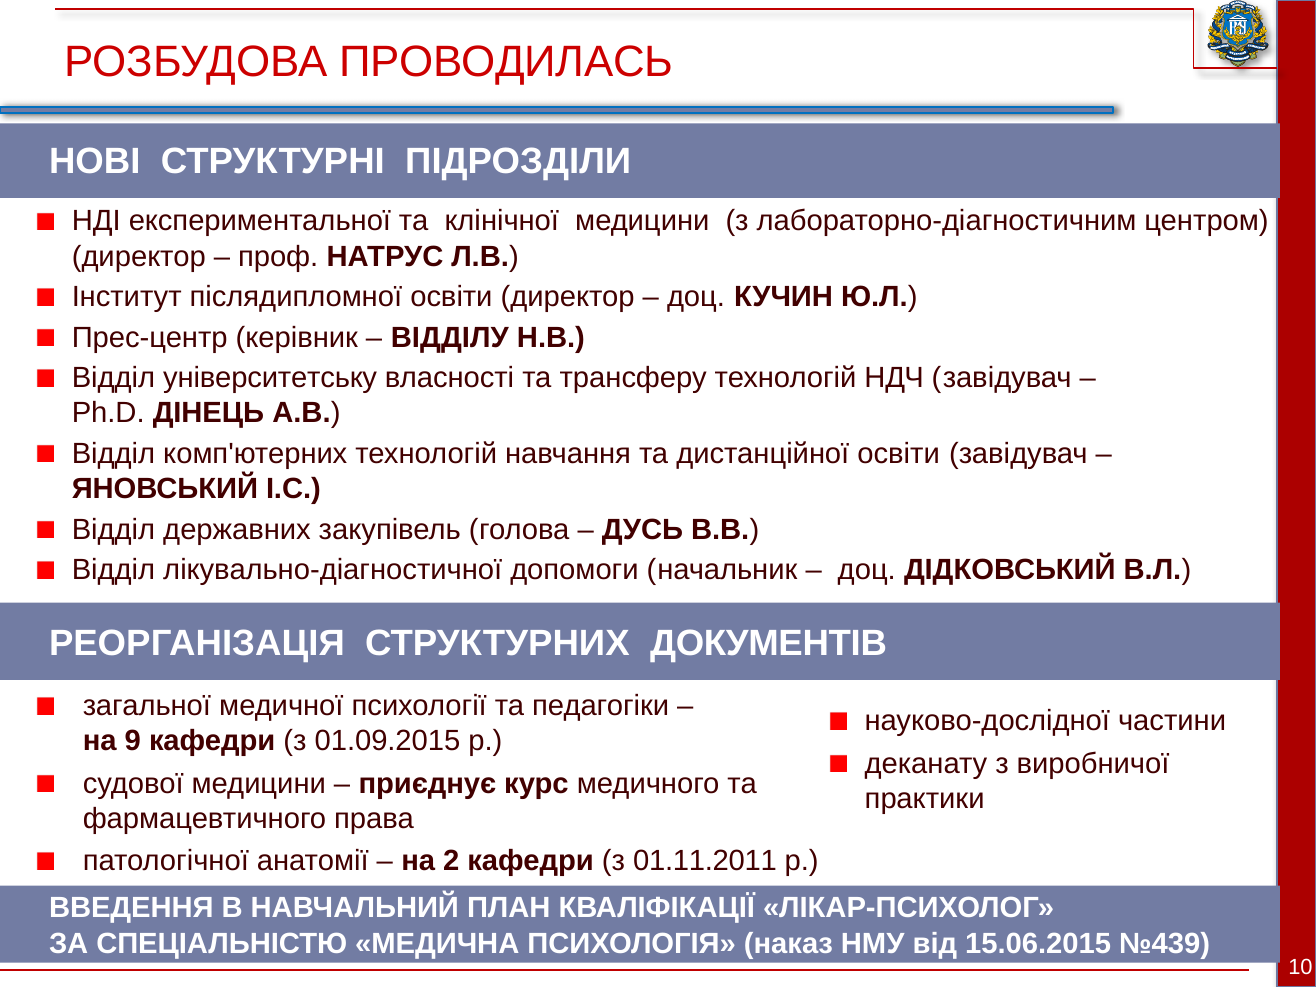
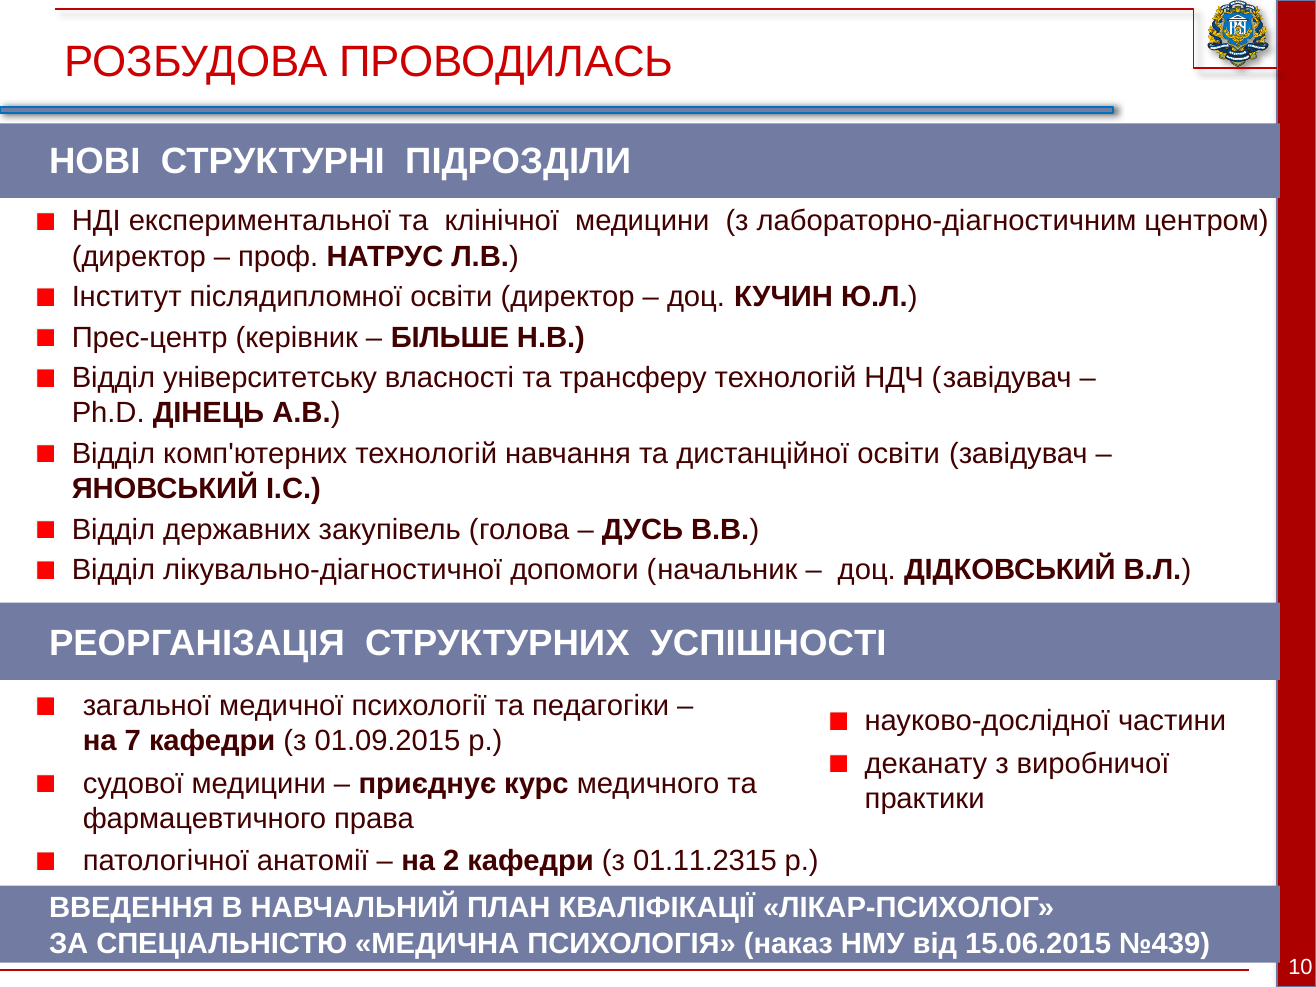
ВІДДІЛУ: ВІДДІЛУ -> БІЛЬШЕ (450, 338)
ДОКУМЕНТІВ: ДОКУМЕНТІВ -> УСПІШНОСТІ (768, 643)
9: 9 -> 7 (133, 741)
01.11.2011: 01.11.2011 -> 01.11.2315 (705, 861)
